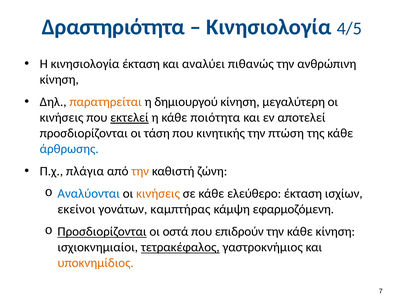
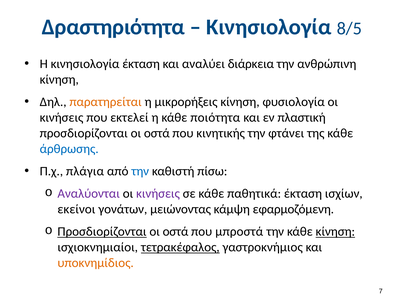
4/5: 4/5 -> 8/5 (349, 28)
πιθανώς: πιθανώς -> διάρκεια (251, 64)
δημιουργού: δημιουργού -> μικρορήξεις (186, 102)
μεγαλύτερη: μεγαλύτερη -> φυσιολογία (294, 102)
εκτελεί underline: present -> none (129, 118)
αποτελεί: αποτελεί -> πλαστική (302, 118)
τάση: τάση -> οστά (157, 133)
πτώση: πτώση -> φτάνει (286, 133)
την colour: orange -> blue (140, 171)
ζώνη: ζώνη -> πίσω (212, 171)
Αναλύονται colour: blue -> purple (89, 194)
κινήσεις colour: orange -> purple (158, 194)
ελεύθερο: ελεύθερο -> παθητικά (254, 194)
καμπτήρας: καμπτήρας -> μειώνοντας (181, 209)
επιδρούν: επιδρούν -> μπροστά (239, 232)
κίνηση underline: none -> present (335, 232)
